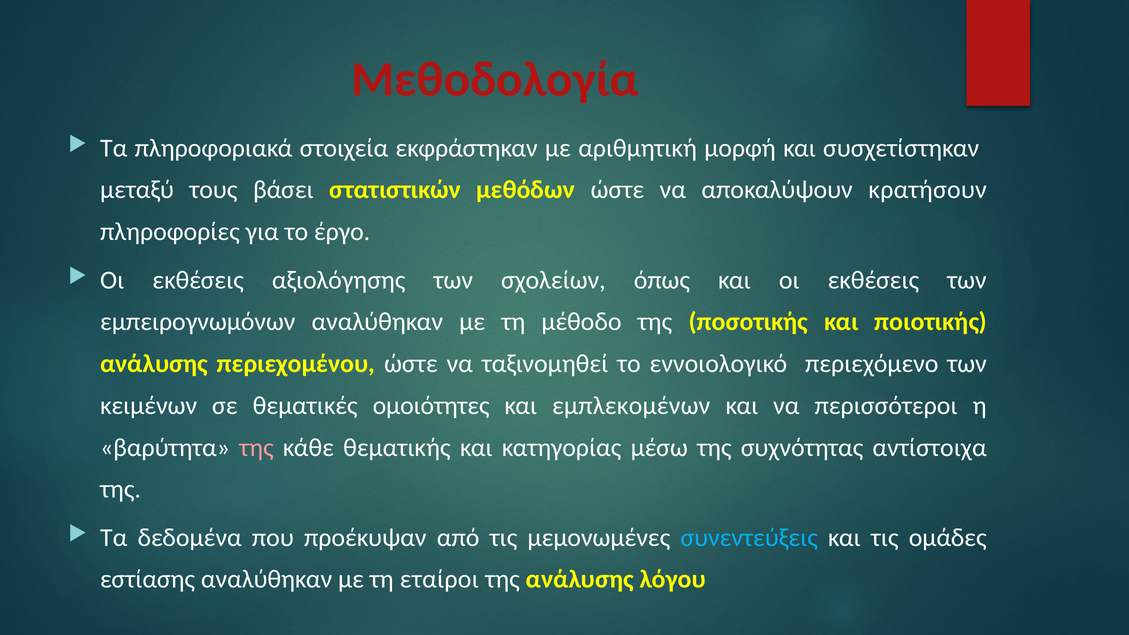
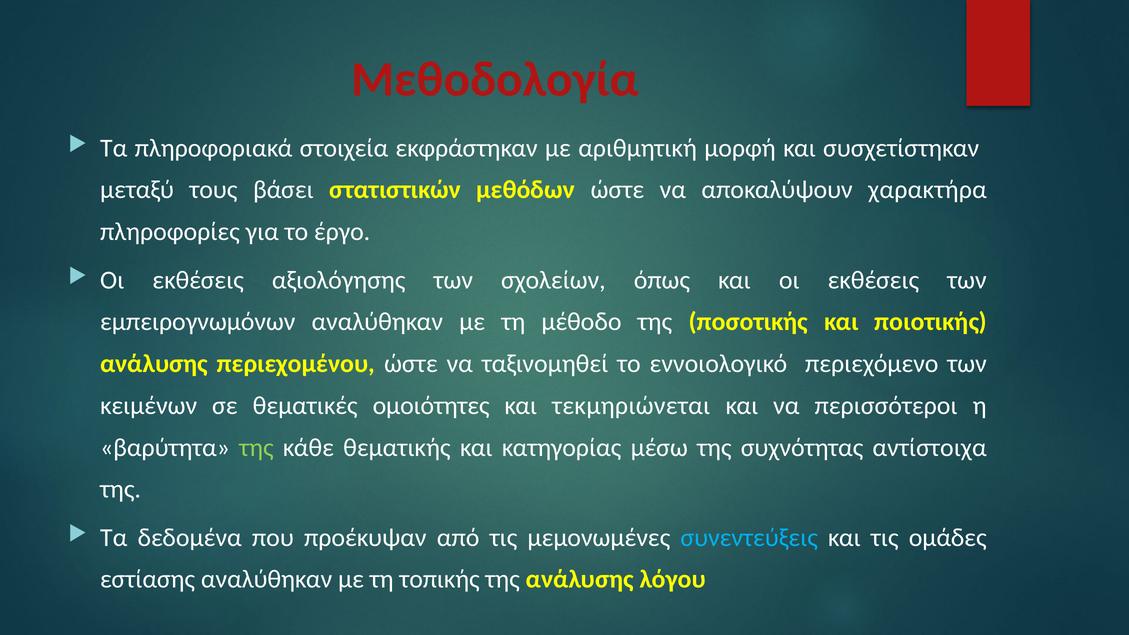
κρατήσουν: κρατήσουν -> χαρακτήρα (928, 190)
εμπλεκομένων: εμπλεκομένων -> τεκμηριώνεται (631, 406)
της colour: pink -> light green (256, 448)
εταίροι: εταίροι -> τοπικής (440, 579)
